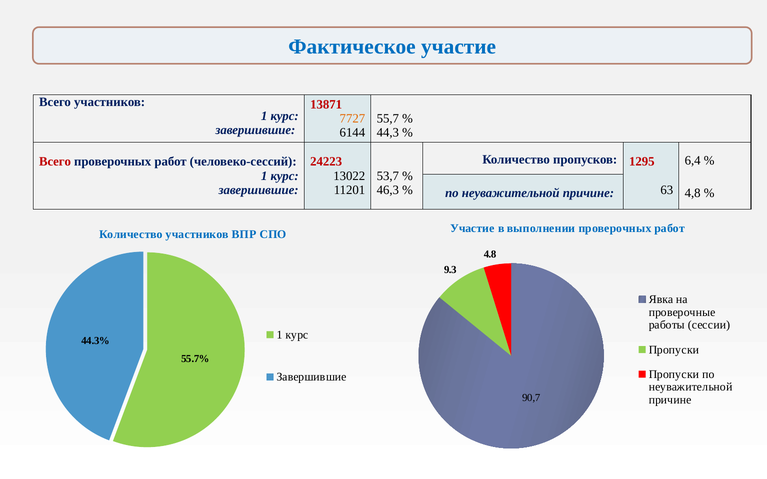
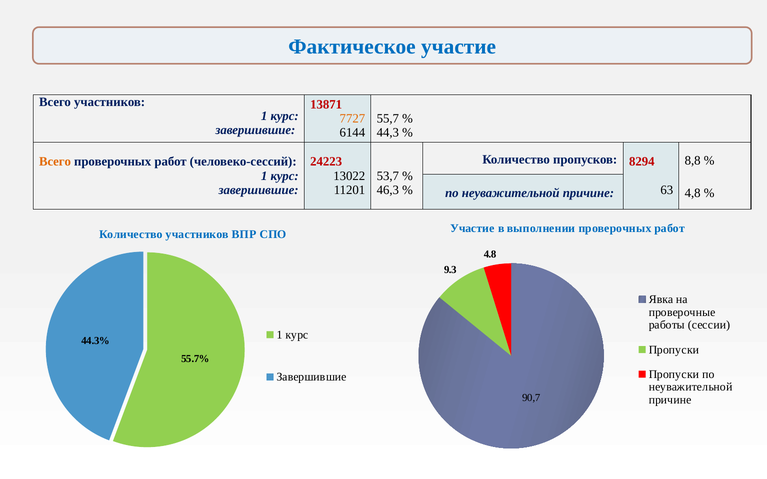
1295: 1295 -> 8294 (642, 162)
6,4: 6,4 -> 8,8 (693, 161)
Всего colour: red -> orange (55, 162)
